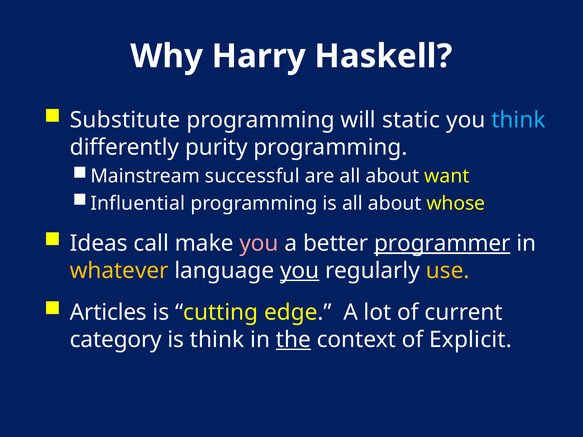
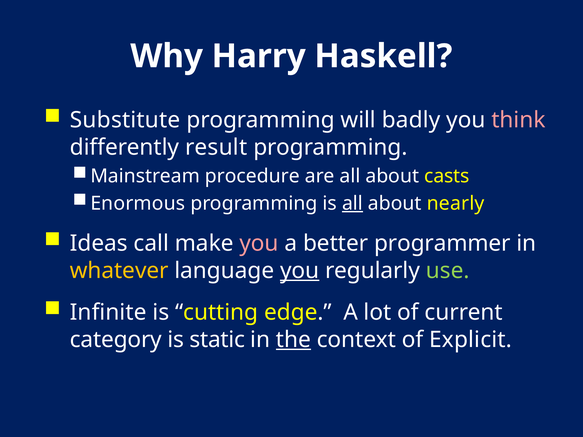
static: static -> badly (411, 120)
think colour: light blue -> pink (518, 120)
purity: purity -> result (216, 147)
successful: successful -> procedure (252, 176)
want: want -> casts (447, 176)
Influential: Influential -> Enormous (138, 203)
all underline: none -> present (352, 203)
whose: whose -> nearly (456, 203)
programmer underline: present -> none (442, 244)
use colour: yellow -> light green (448, 271)
Articles: Articles -> Infinite (108, 313)
is think: think -> static (217, 340)
